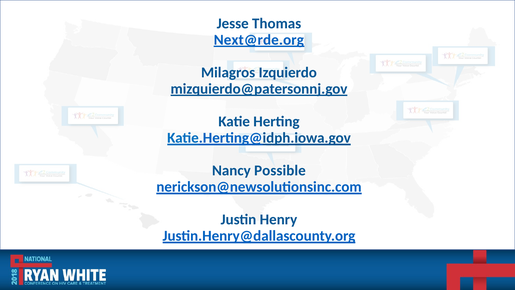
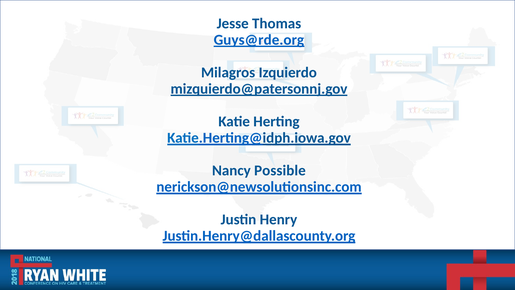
Next@rde.org: Next@rde.org -> Guys@rde.org (259, 40)
